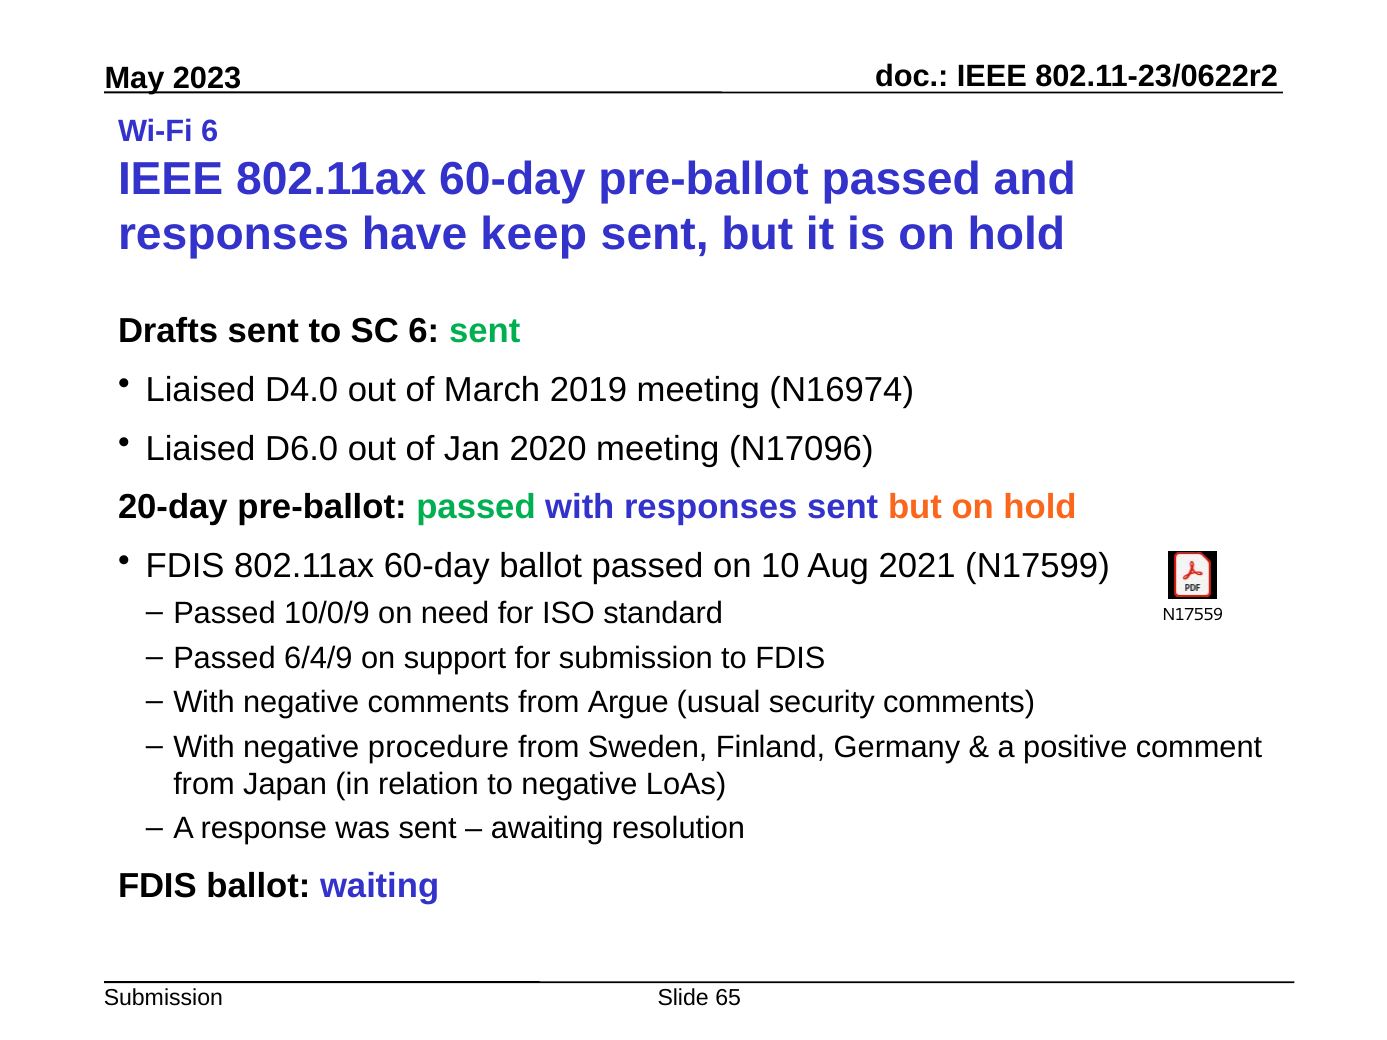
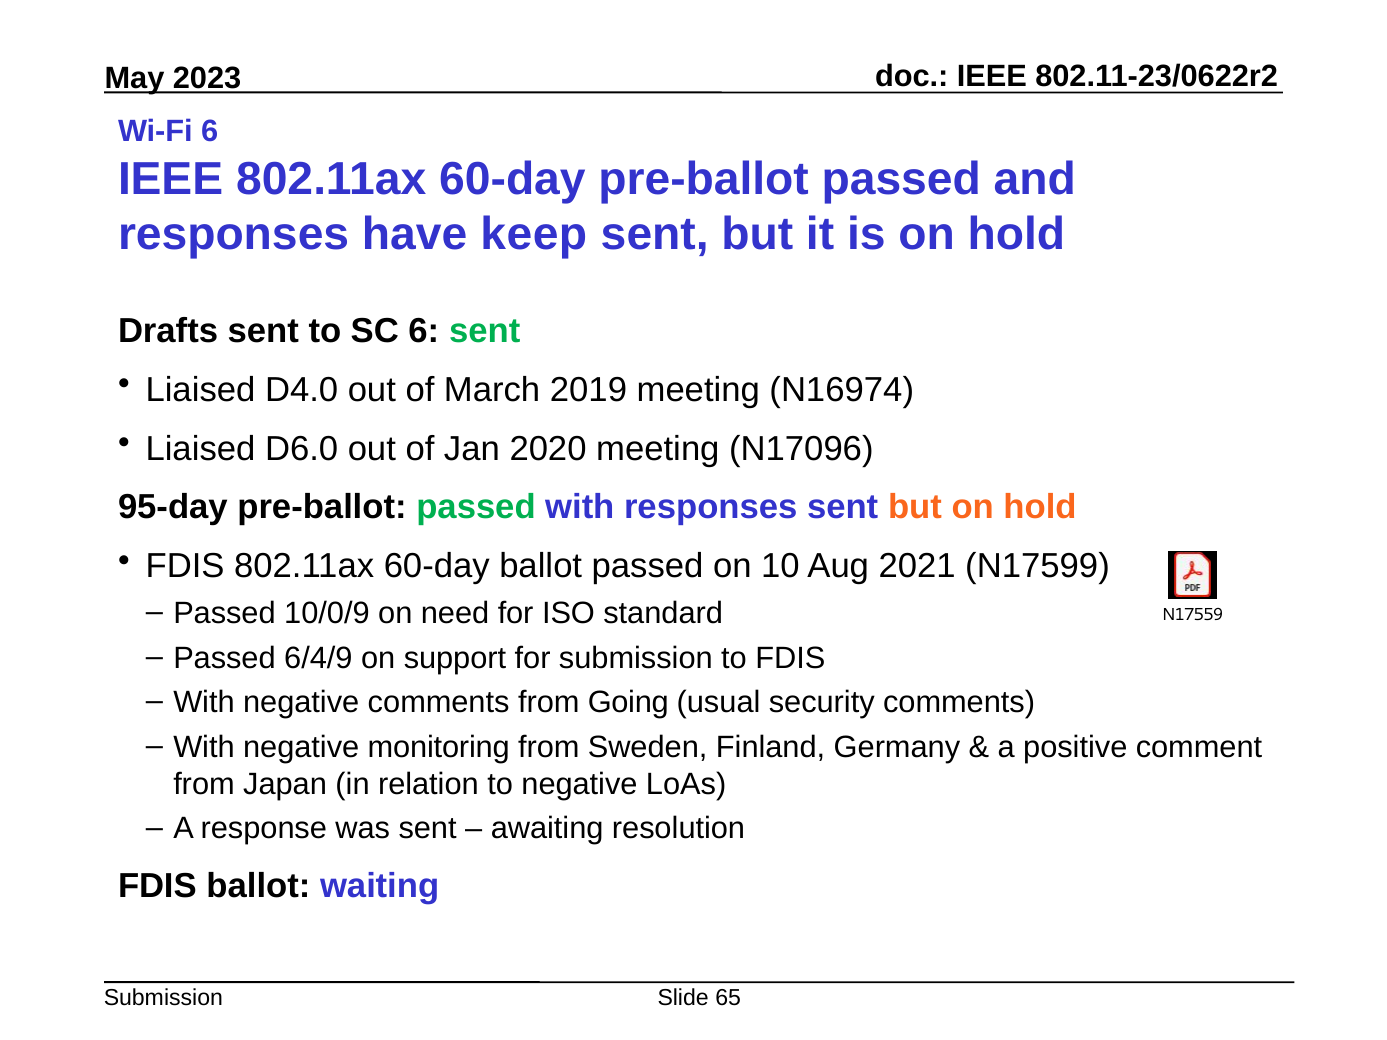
20-day: 20-day -> 95-day (173, 508)
Argue: Argue -> Going (628, 703)
procedure: procedure -> monitoring (439, 747)
